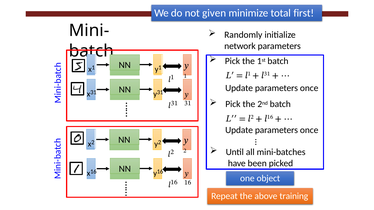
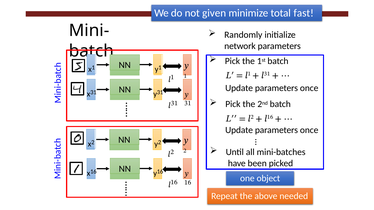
first: first -> fast (304, 13)
training: training -> needed (294, 196)
